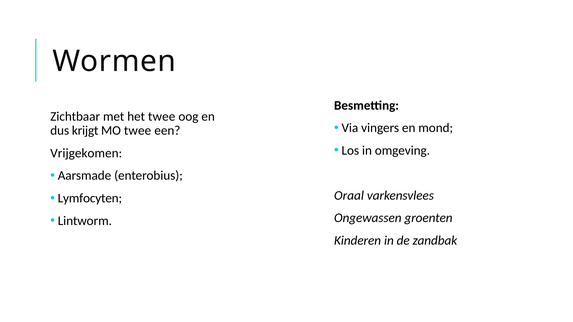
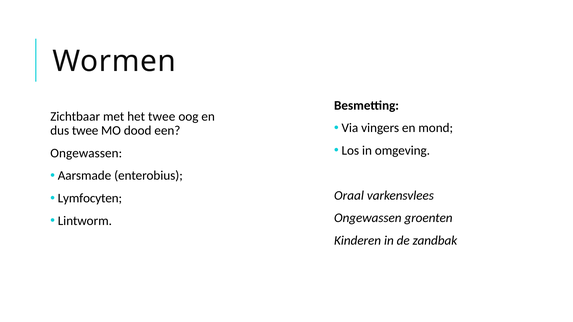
dus krijgt: krijgt -> twee (85, 131)
MO twee: twee -> dood (138, 131)
Vrijgekomen: Vrijgekomen -> Ongewassen (86, 153)
